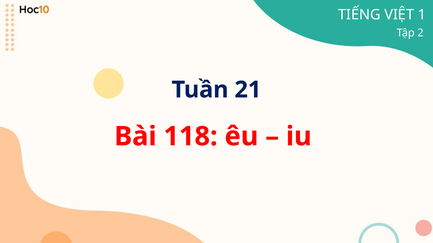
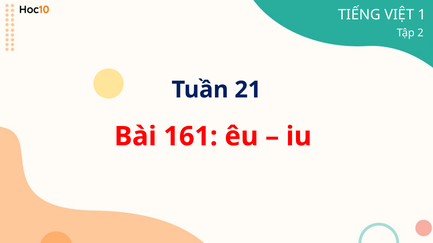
118: 118 -> 161 (191, 137)
